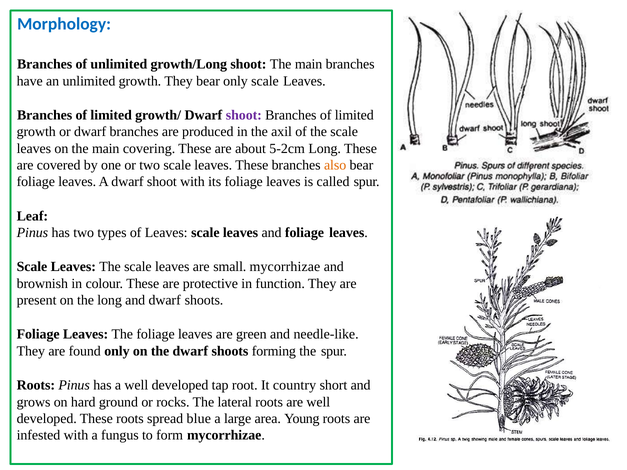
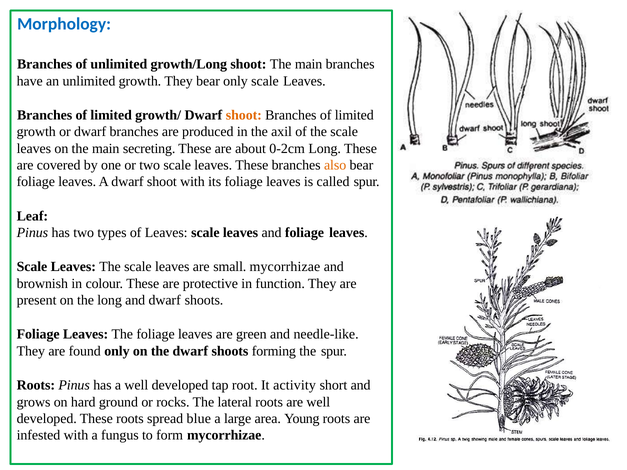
shoot colour: purple -> orange (244, 115)
covering: covering -> secreting (149, 149)
5-2cm: 5-2cm -> 0-2cm (287, 149)
country: country -> activity (295, 385)
